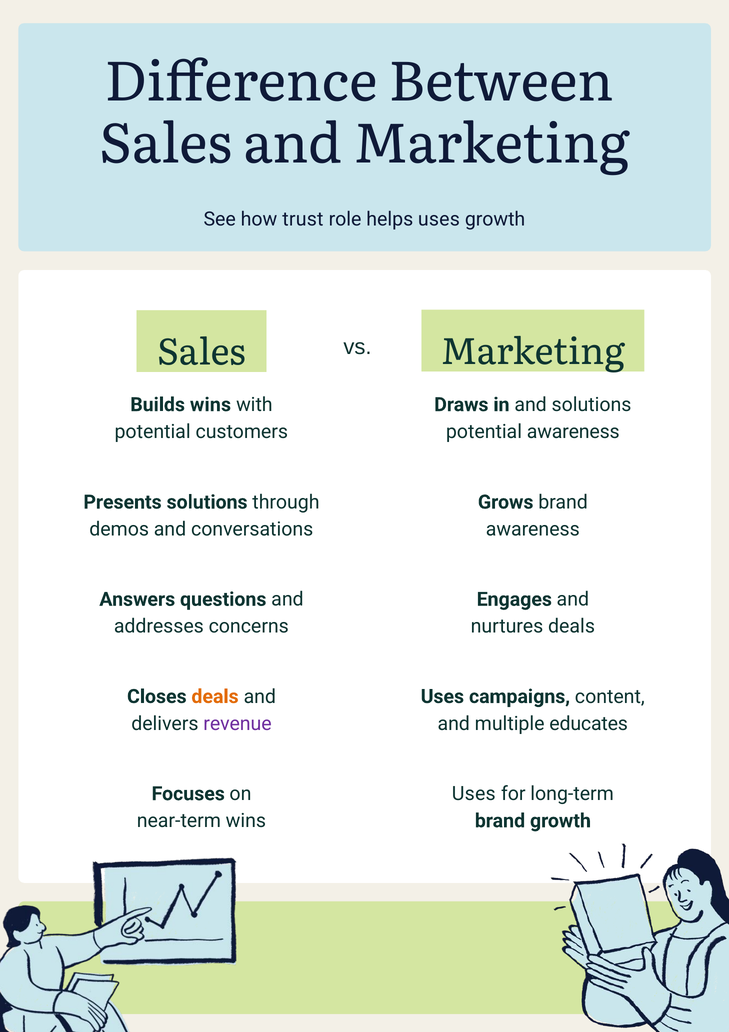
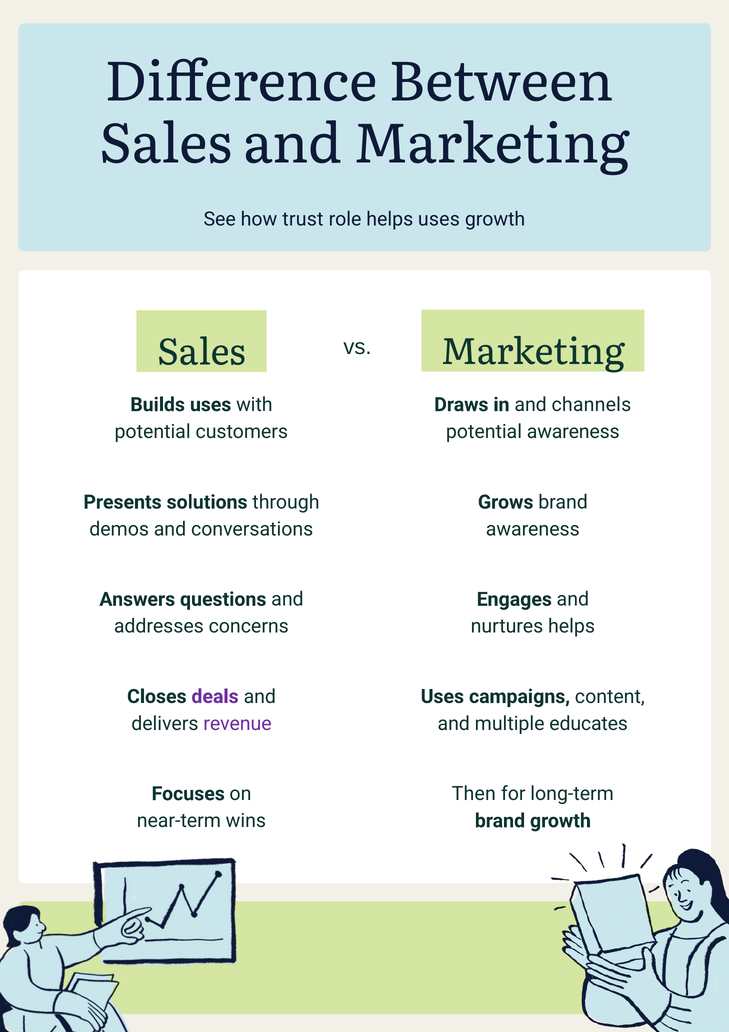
Builds wins: wins -> uses (211, 405)
and solutions: solutions -> channels (591, 405)
nurtures deals: deals -> helps (572, 626)
deals colour: orange -> purple (215, 696)
Uses: Uses -> Then (474, 793)
